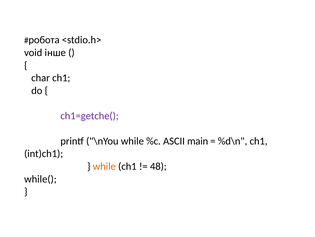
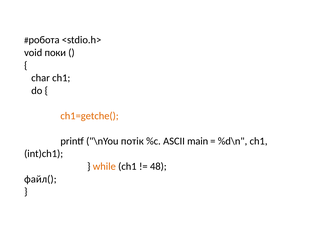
інше: інше -> поки (55, 52)
ch1=getche( colour: purple -> orange (90, 115)
\nYou while: while -> потік (132, 141)
while(: while( -> файл( (40, 178)
